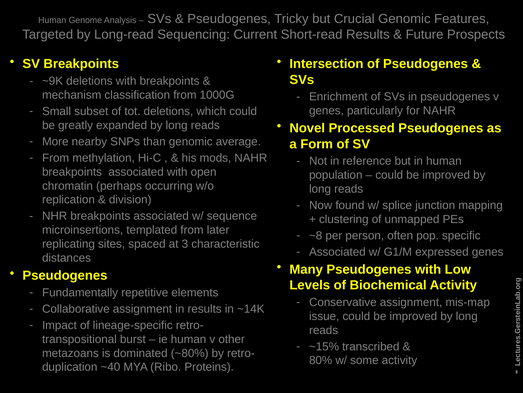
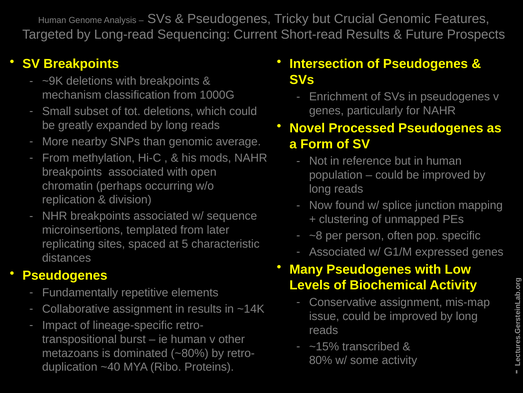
3: 3 -> 5 (185, 244)
